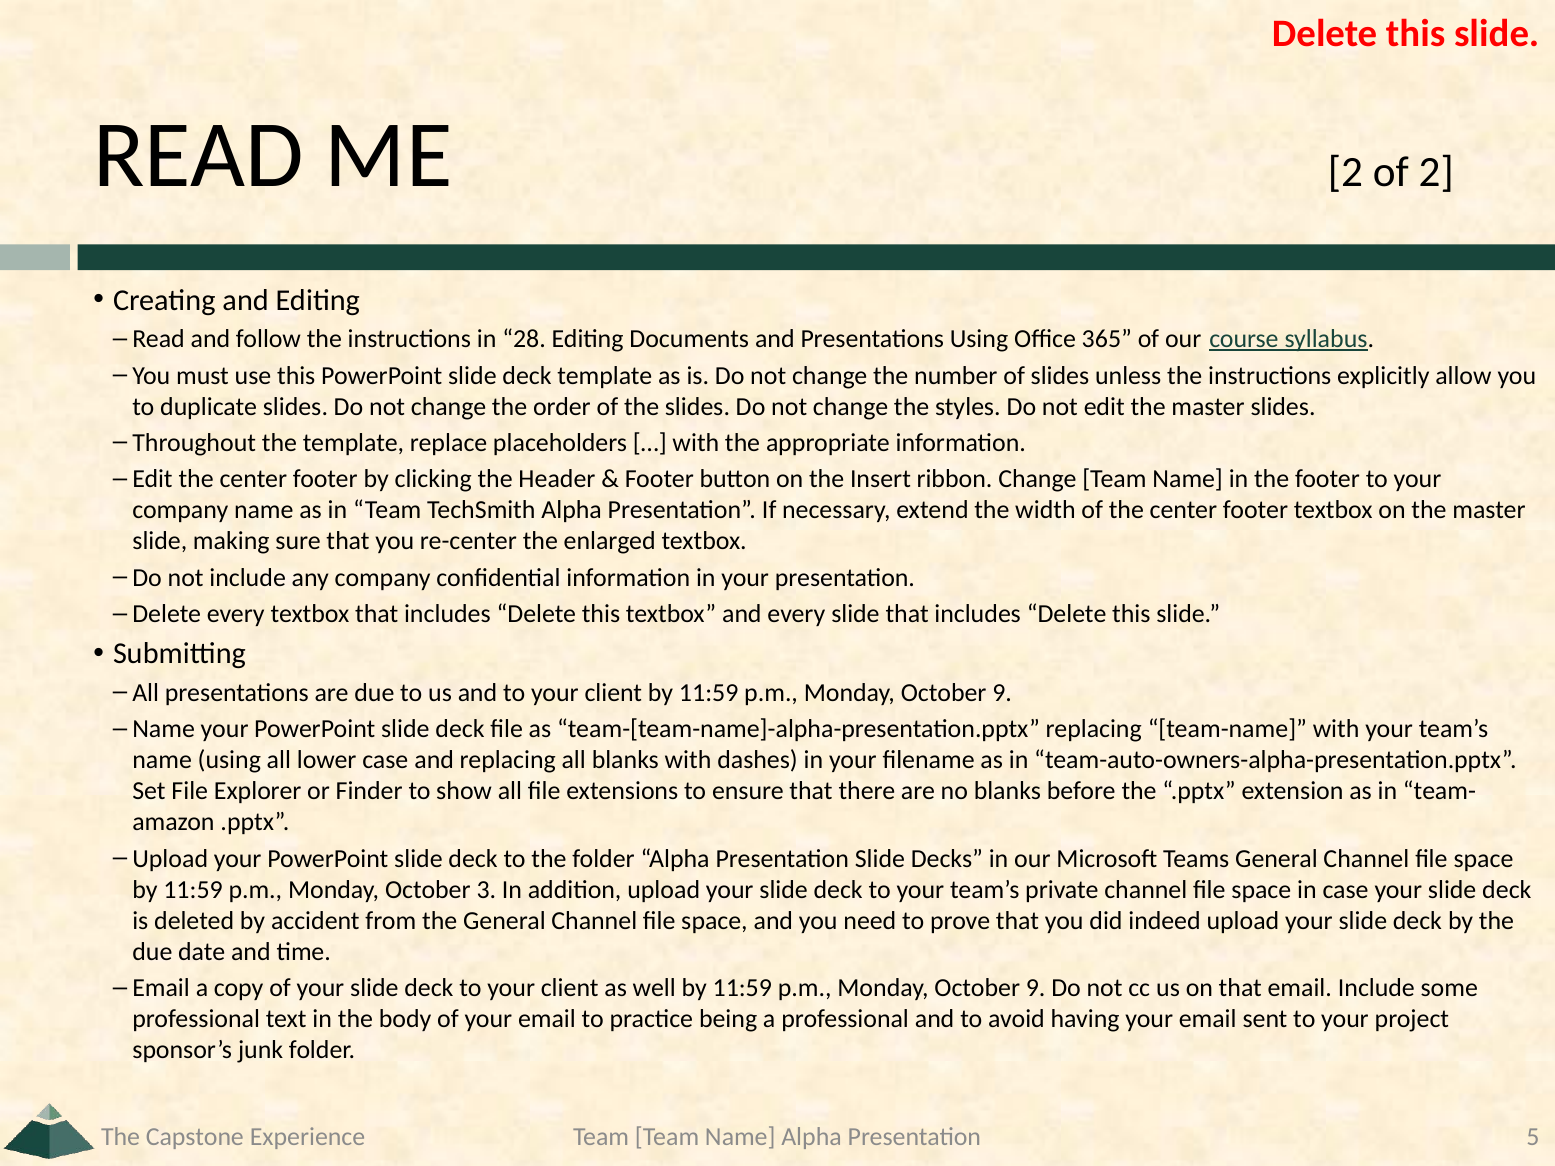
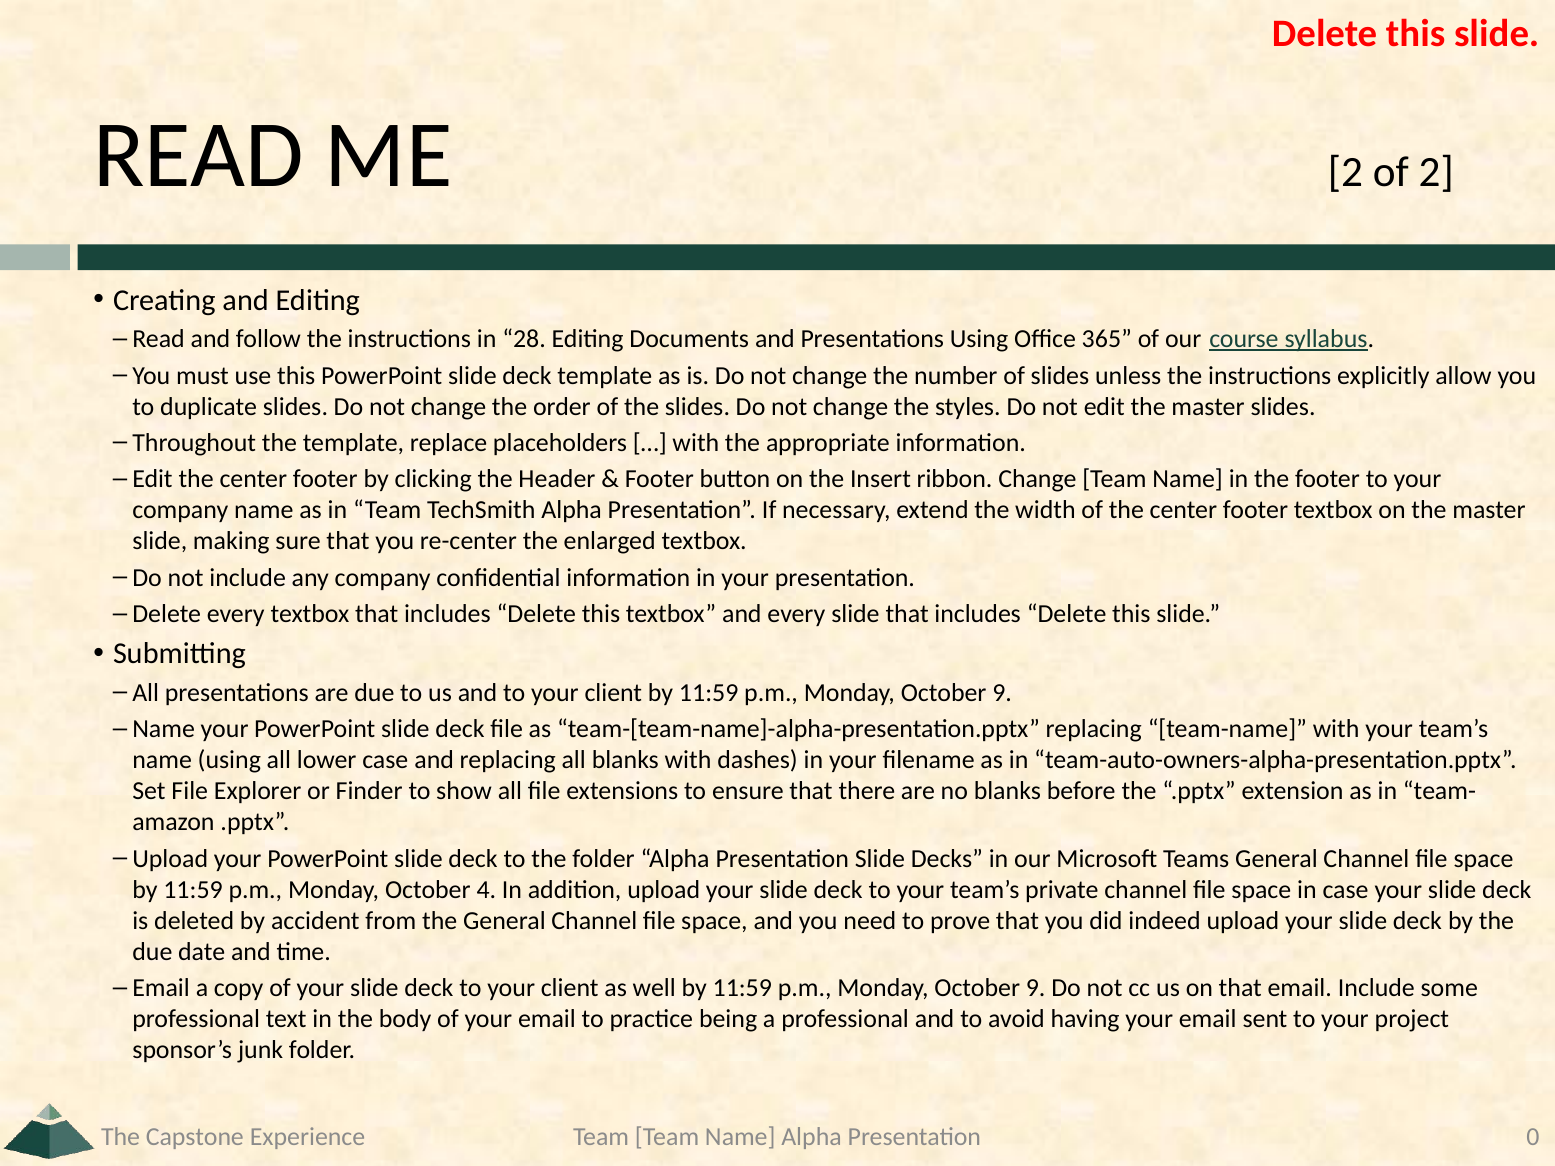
3: 3 -> 4 (486, 890)
5: 5 -> 0 (1533, 1137)
